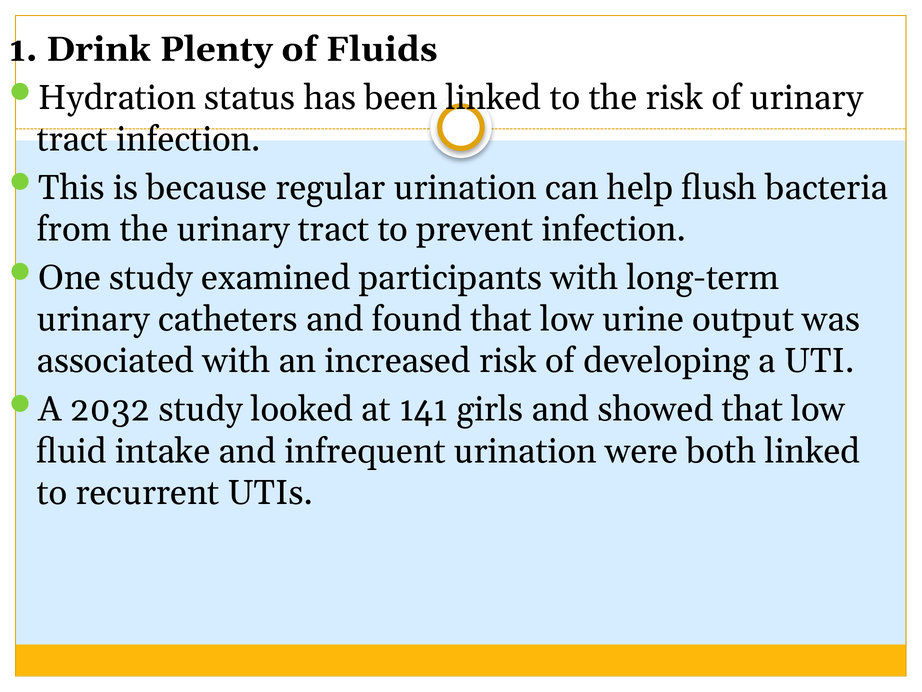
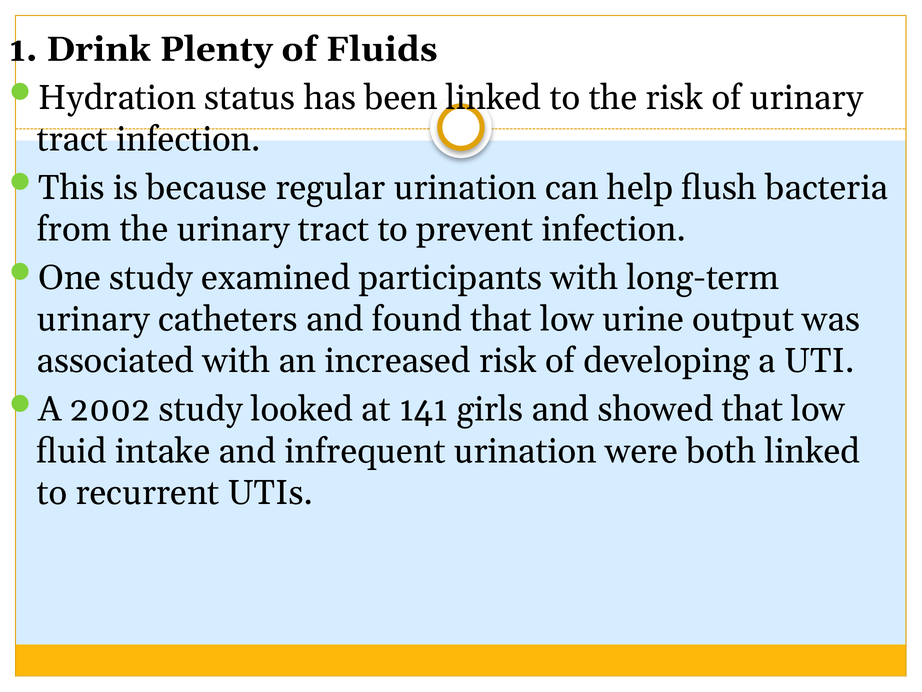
2032: 2032 -> 2002 (110, 409)
